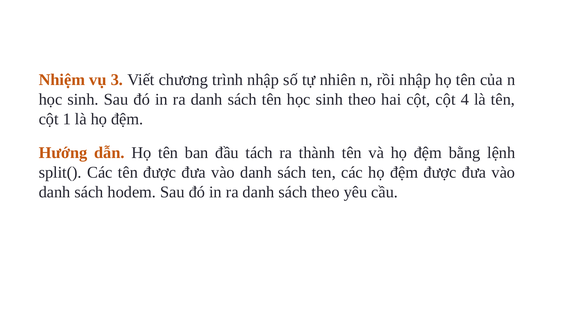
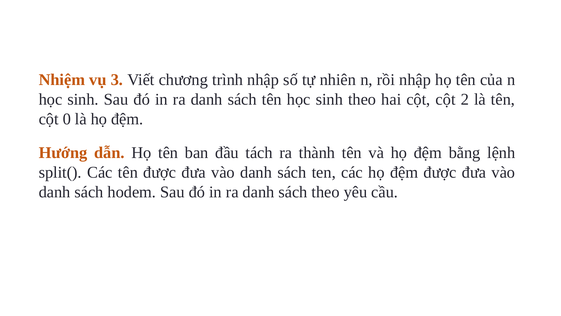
4: 4 -> 2 (465, 99)
1: 1 -> 0 (67, 119)
